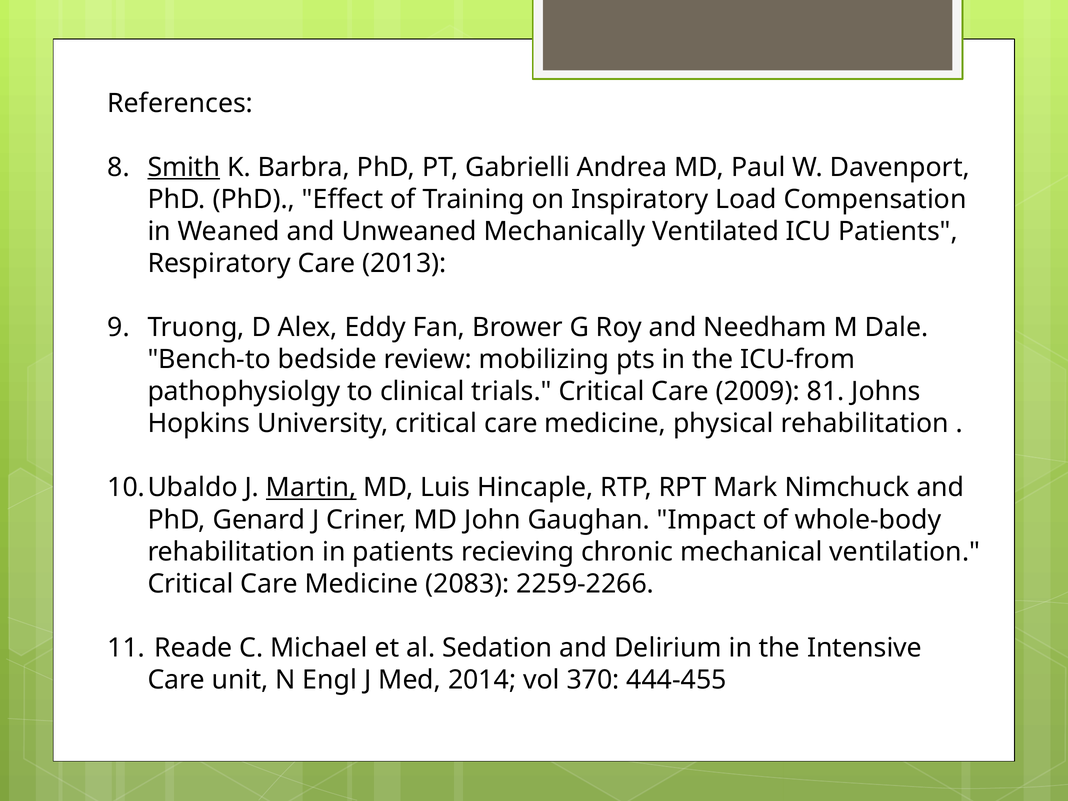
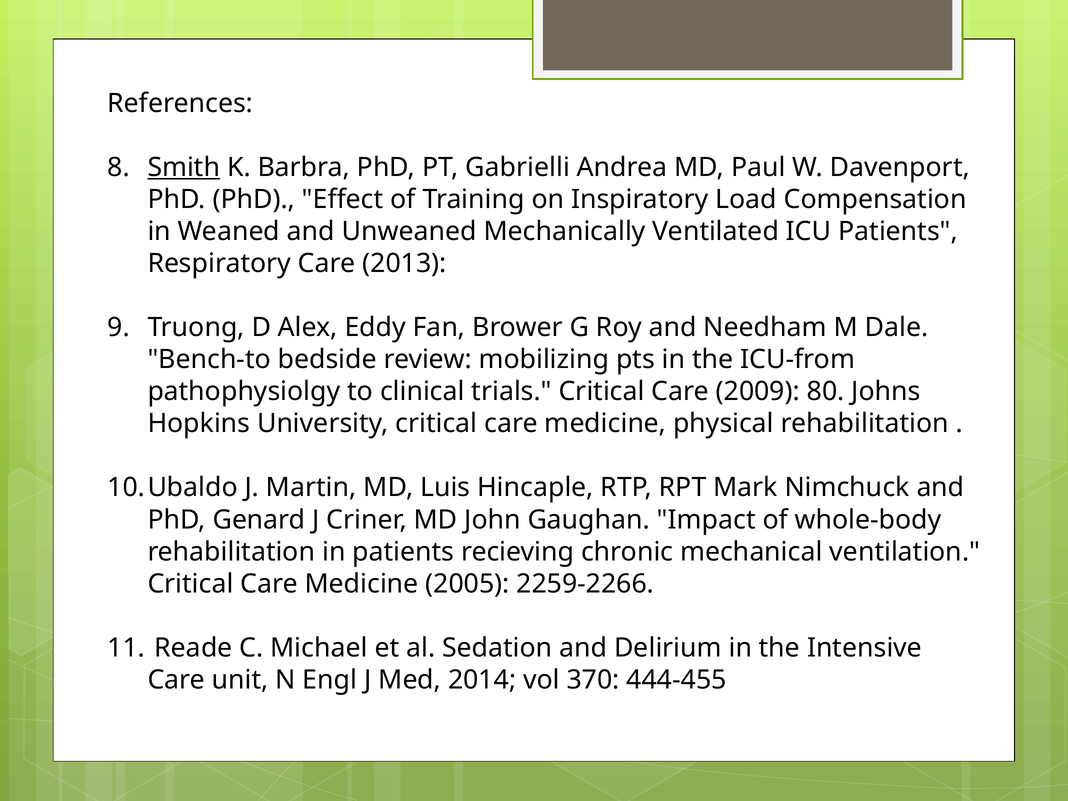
81: 81 -> 80 (826, 392)
Martin underline: present -> none (311, 488)
2083: 2083 -> 2005 (467, 584)
